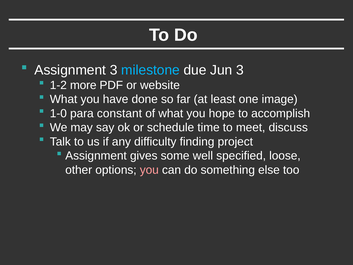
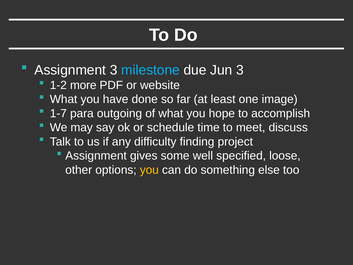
1-0: 1-0 -> 1-7 (58, 113)
constant: constant -> outgoing (119, 113)
you colour: pink -> yellow (149, 170)
